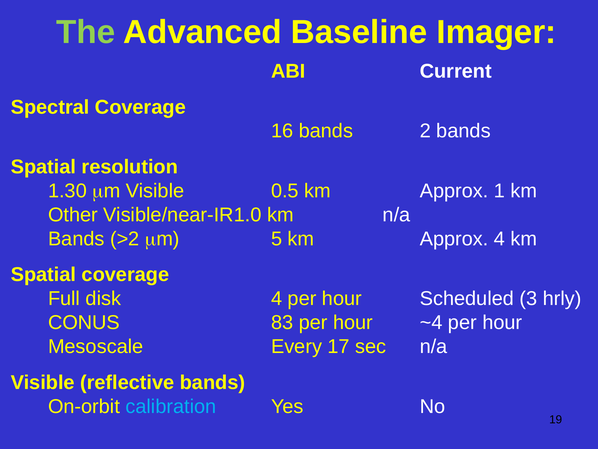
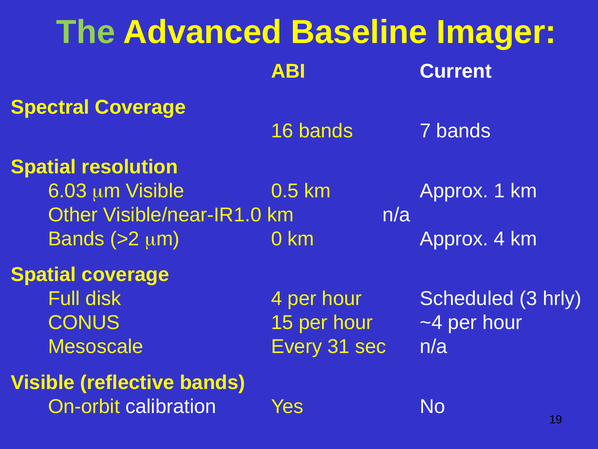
2: 2 -> 7 (425, 131)
1.30: 1.30 -> 6.03 (67, 191)
5: 5 -> 0 (277, 239)
83: 83 -> 15 (282, 322)
17: 17 -> 31 (339, 346)
calibration colour: light blue -> white (171, 406)
